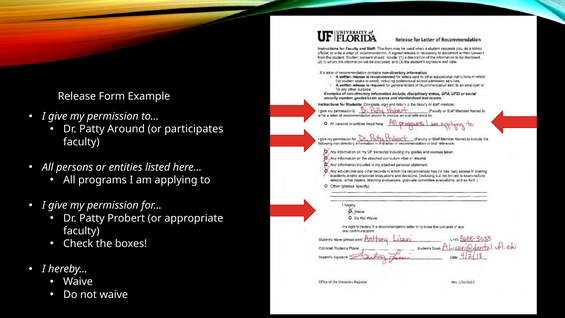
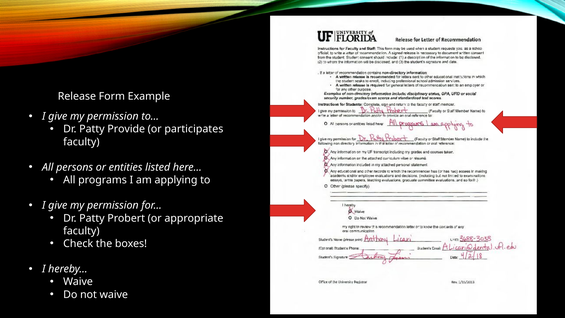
Around: Around -> Provide (126, 129)
